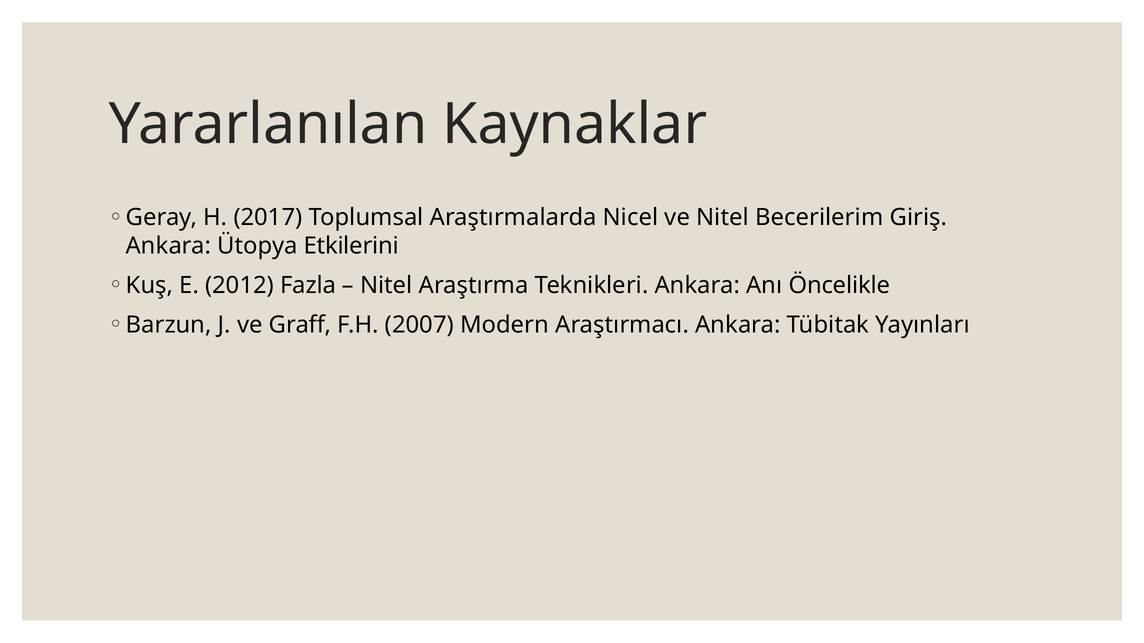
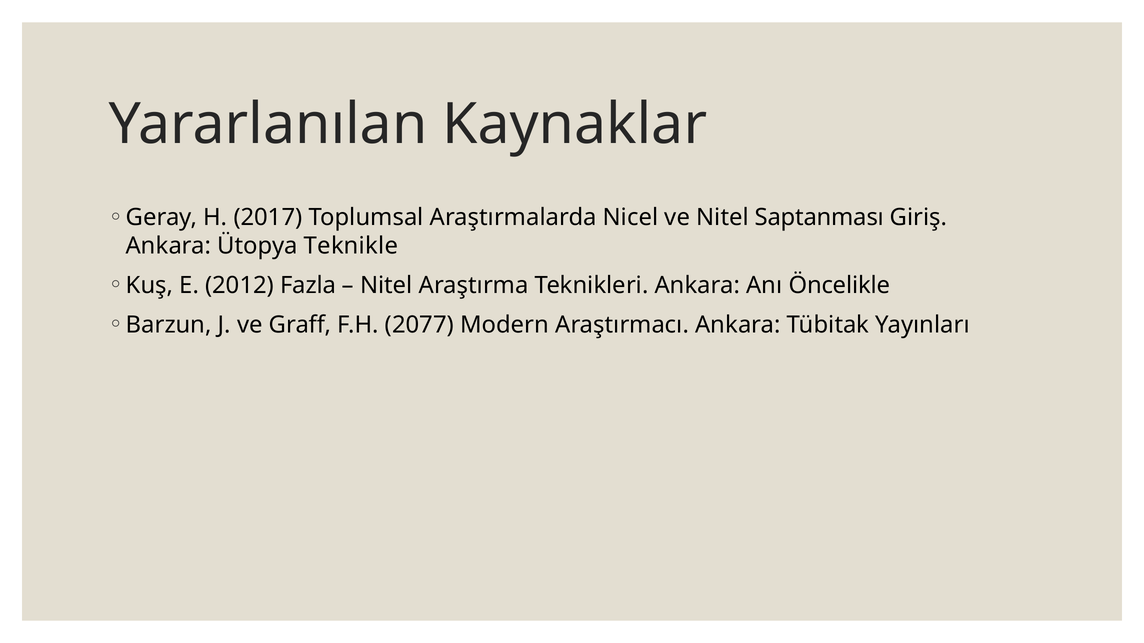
Becerilerim: Becerilerim -> Saptanması (819, 218)
Etkilerini: Etkilerini -> Teknikle (351, 246)
2007: 2007 -> 2077 (419, 325)
